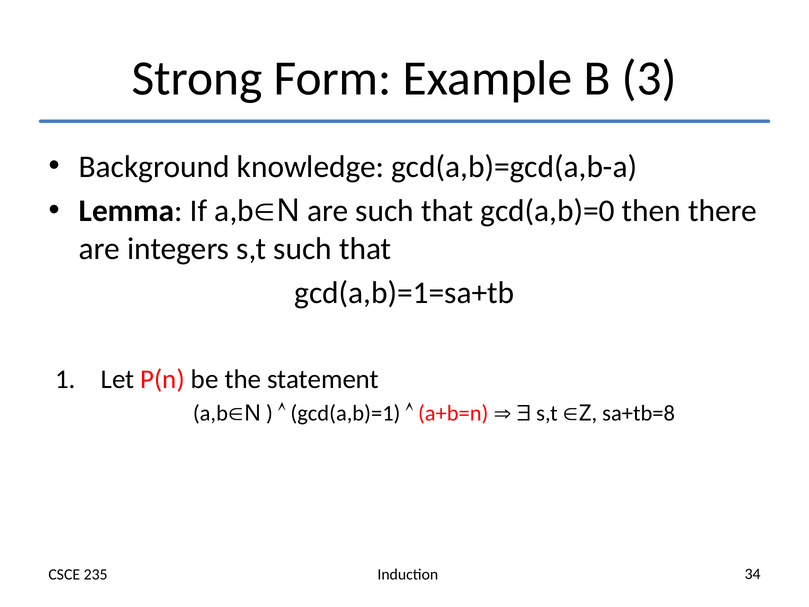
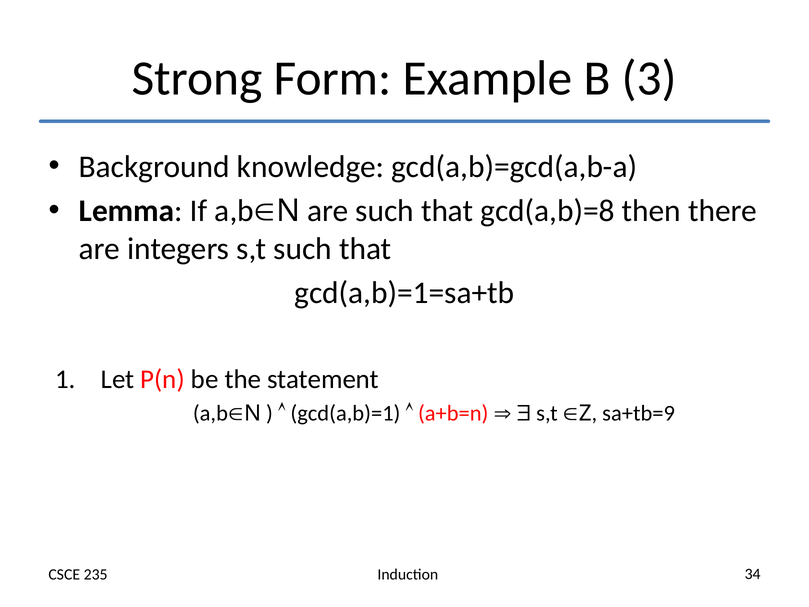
gcd(a,b)=0: gcd(a,b)=0 -> gcd(a,b)=8 (548, 211)
sa+tb=8: sa+tb=8 -> sa+tb=9 (639, 413)
